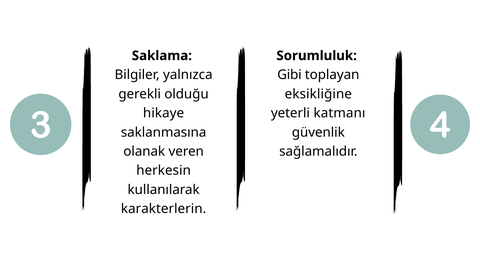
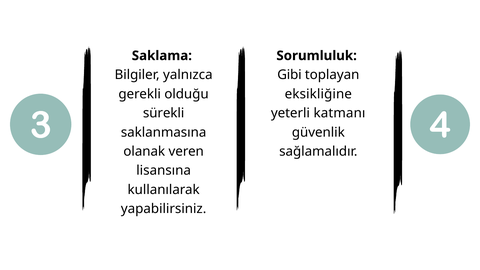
hikaye: hikaye -> sürekli (164, 113)
herkesin: herkesin -> lisansına (164, 171)
karakterlerin: karakterlerin -> yapabilirsiniz (164, 209)
